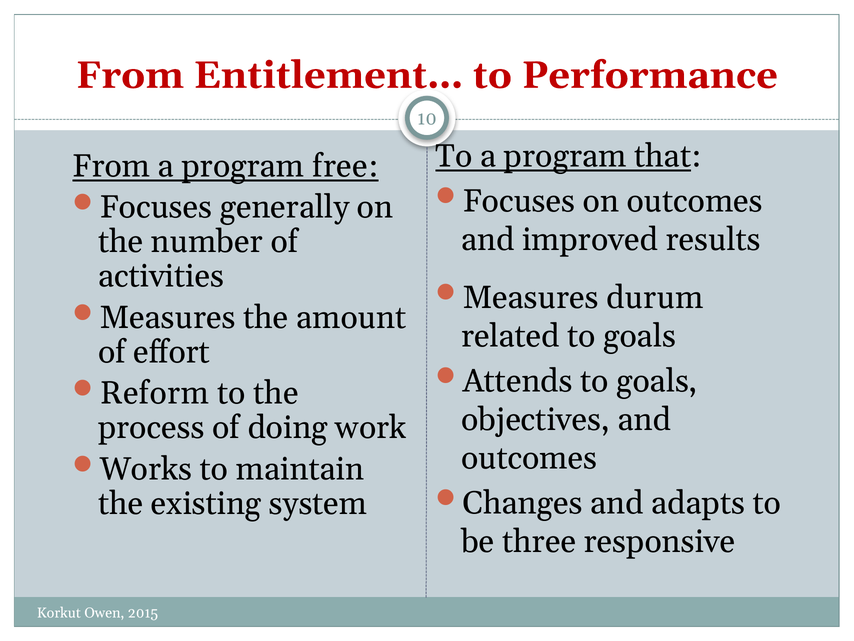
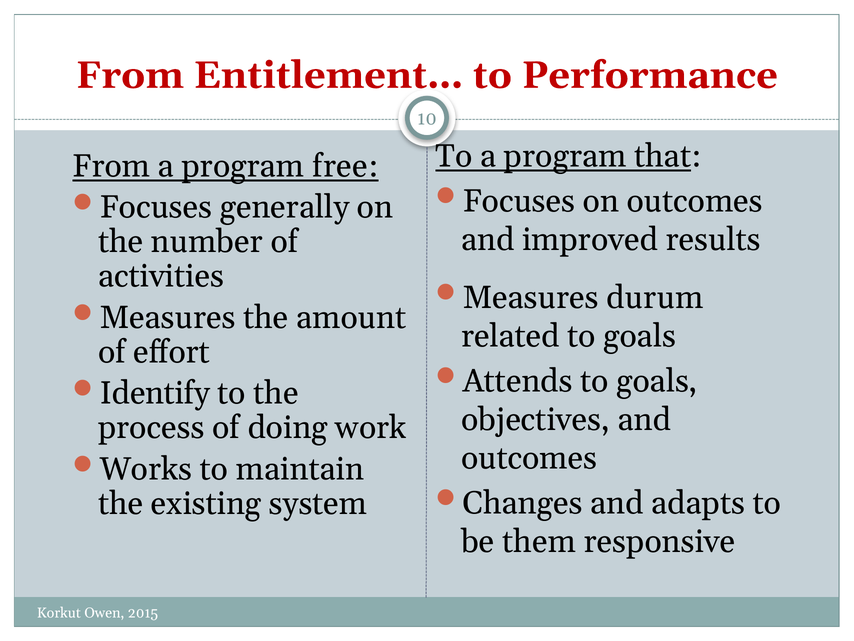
Reform: Reform -> Identify (155, 393)
three: three -> them (539, 541)
